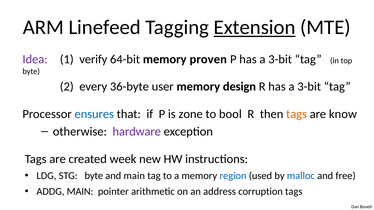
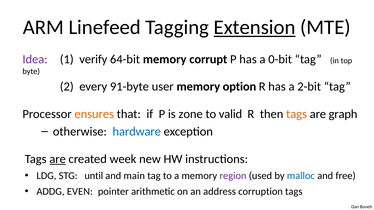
proven: proven -> corrupt (208, 59)
P has a 3-bit: 3-bit -> 0-bit (280, 59)
36-byte: 36-byte -> 91-byte (129, 87)
design: design -> option (239, 87)
R has a 3-bit: 3-bit -> 2-bit (309, 87)
ensures colour: blue -> orange (94, 114)
bool: bool -> valid (230, 114)
know: know -> graph (343, 114)
hardware colour: purple -> blue (137, 132)
are underline: none -> present (58, 159)
STG byte: byte -> until (94, 176)
region colour: blue -> purple (233, 176)
ADDG MAIN: MAIN -> EVEN (80, 192)
